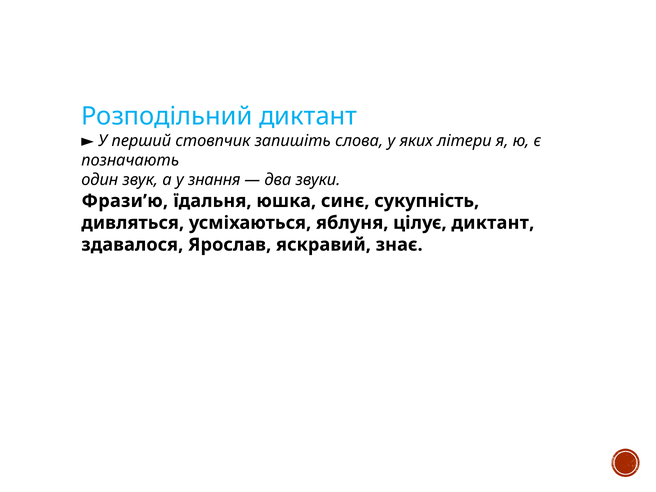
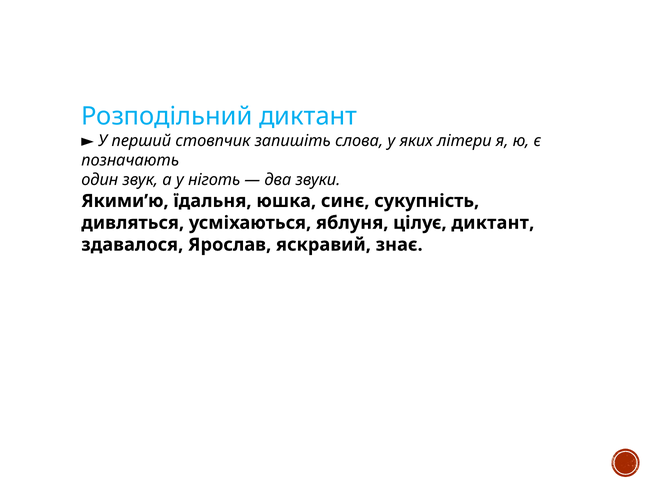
знання: знання -> ніготь (214, 180)
Фрази’ю: Фрази’ю -> Якими’ю (125, 201)
